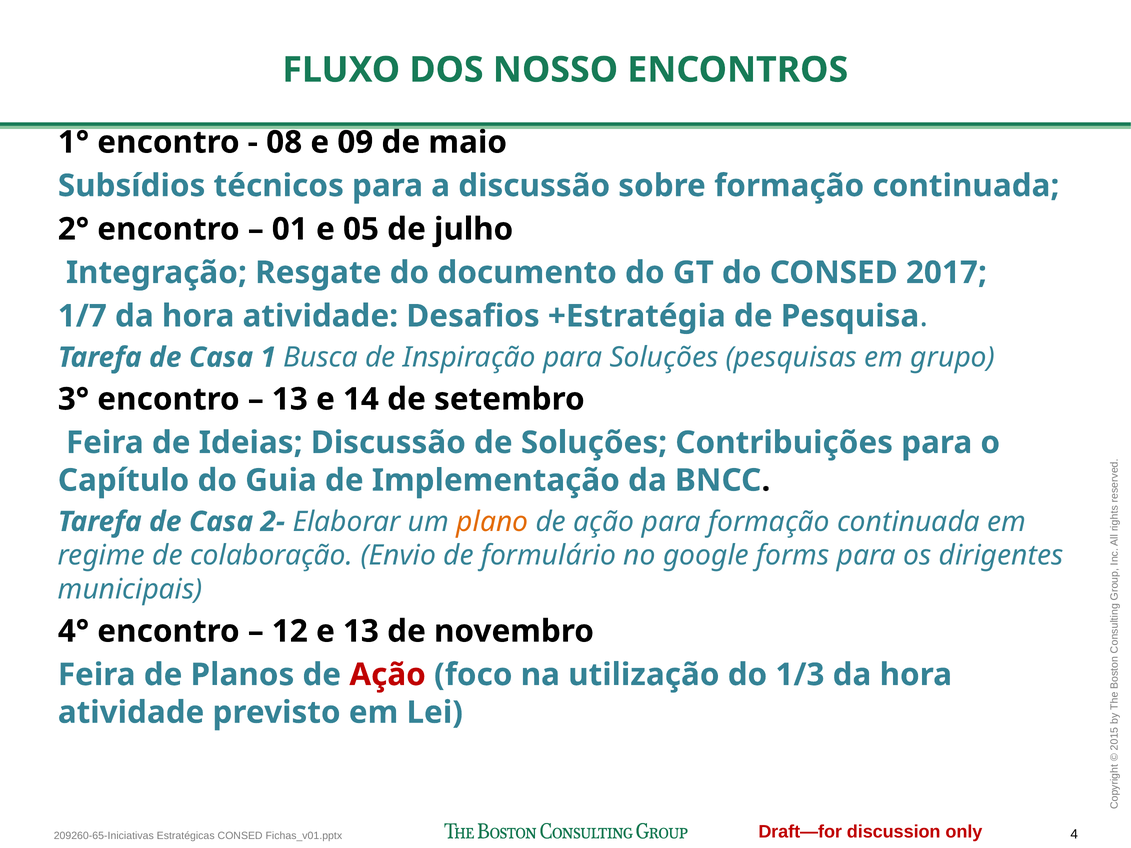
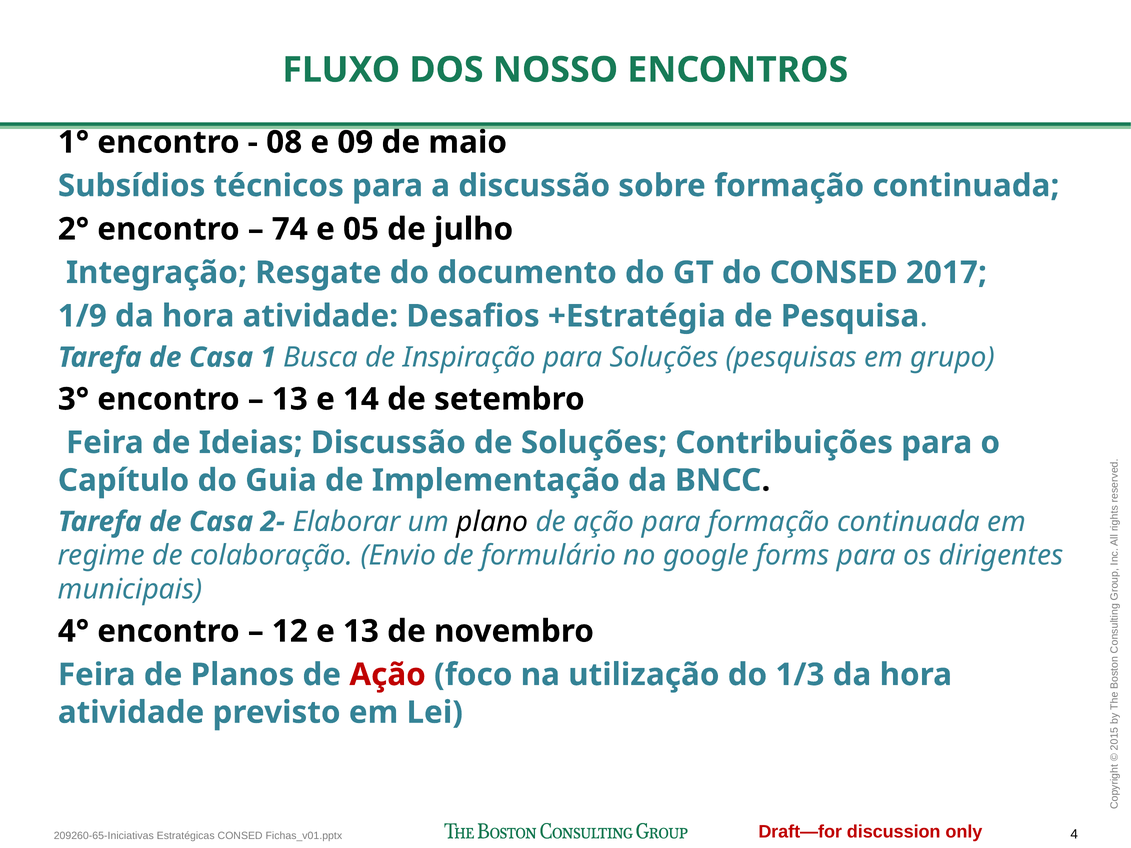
01: 01 -> 74 (290, 229)
1/7: 1/7 -> 1/9 (82, 316)
plano colour: orange -> black (492, 522)
